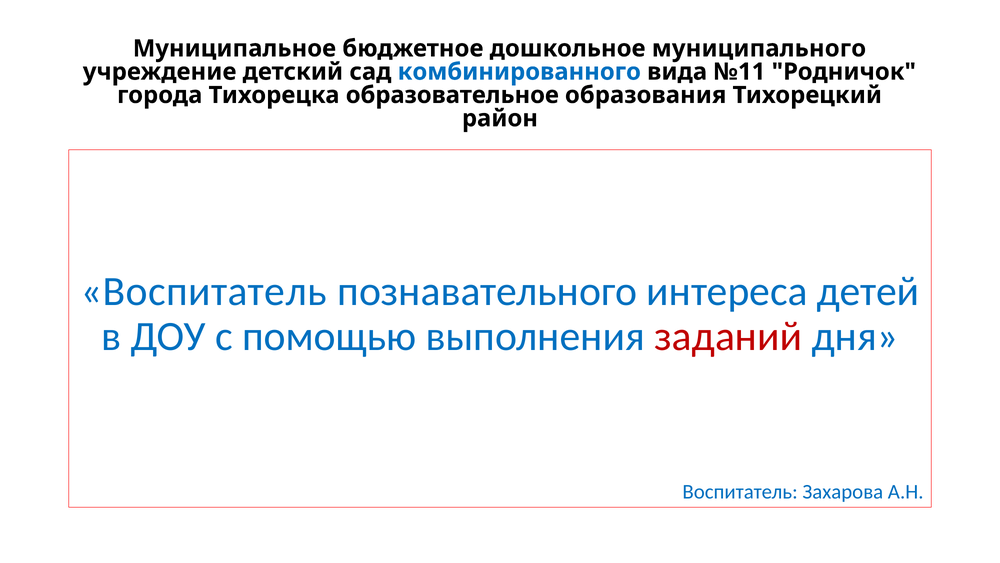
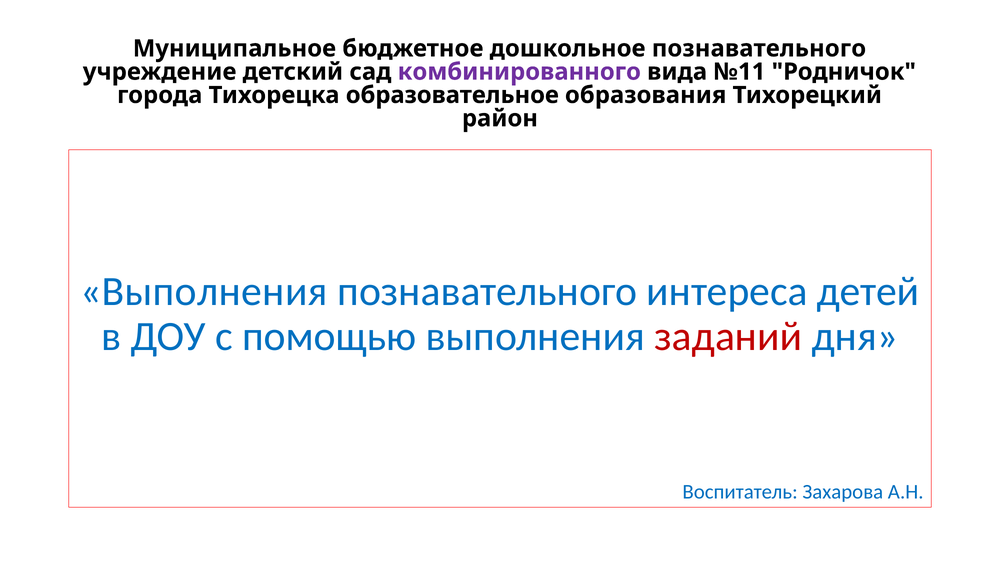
дошкольное муниципального: муниципального -> познавательного (759, 48)
комбинированного colour: blue -> purple (519, 72)
Воспитатель: Воспитатель -> Выполнения (204, 291)
